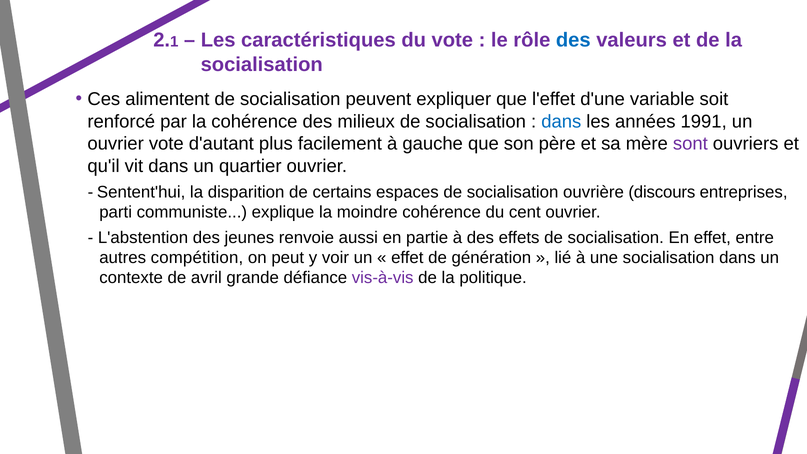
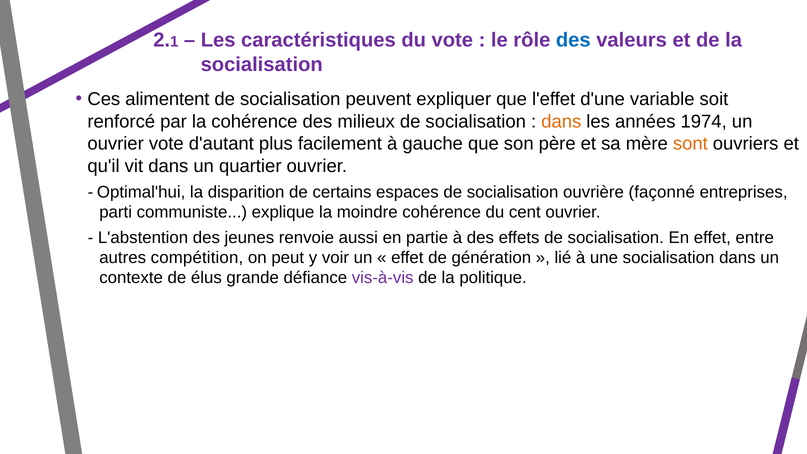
dans colour: blue -> orange (561, 122)
1991: 1991 -> 1974 (704, 122)
sont colour: purple -> orange (690, 144)
Sentent'hui: Sentent'hui -> Optimal'hui (141, 192)
discours: discours -> façonné (662, 192)
avril: avril -> élus (206, 278)
